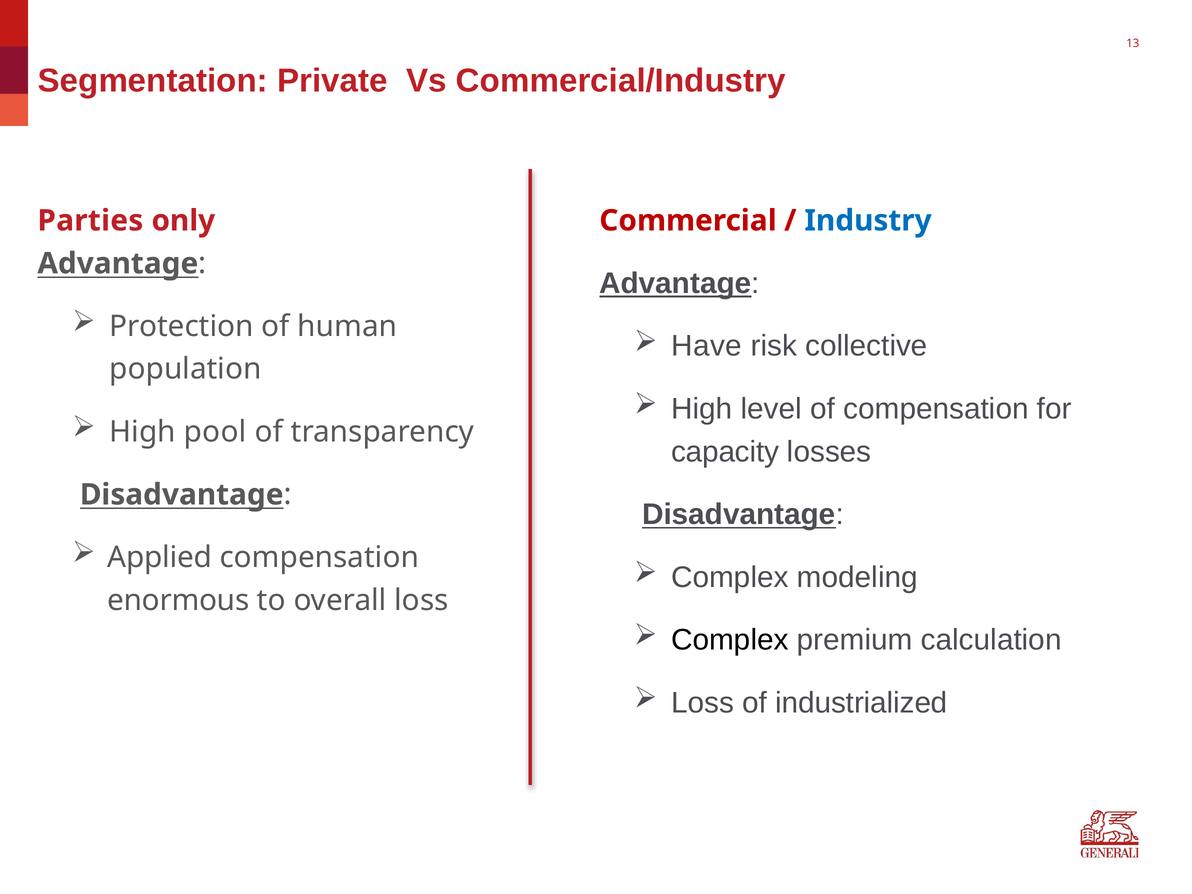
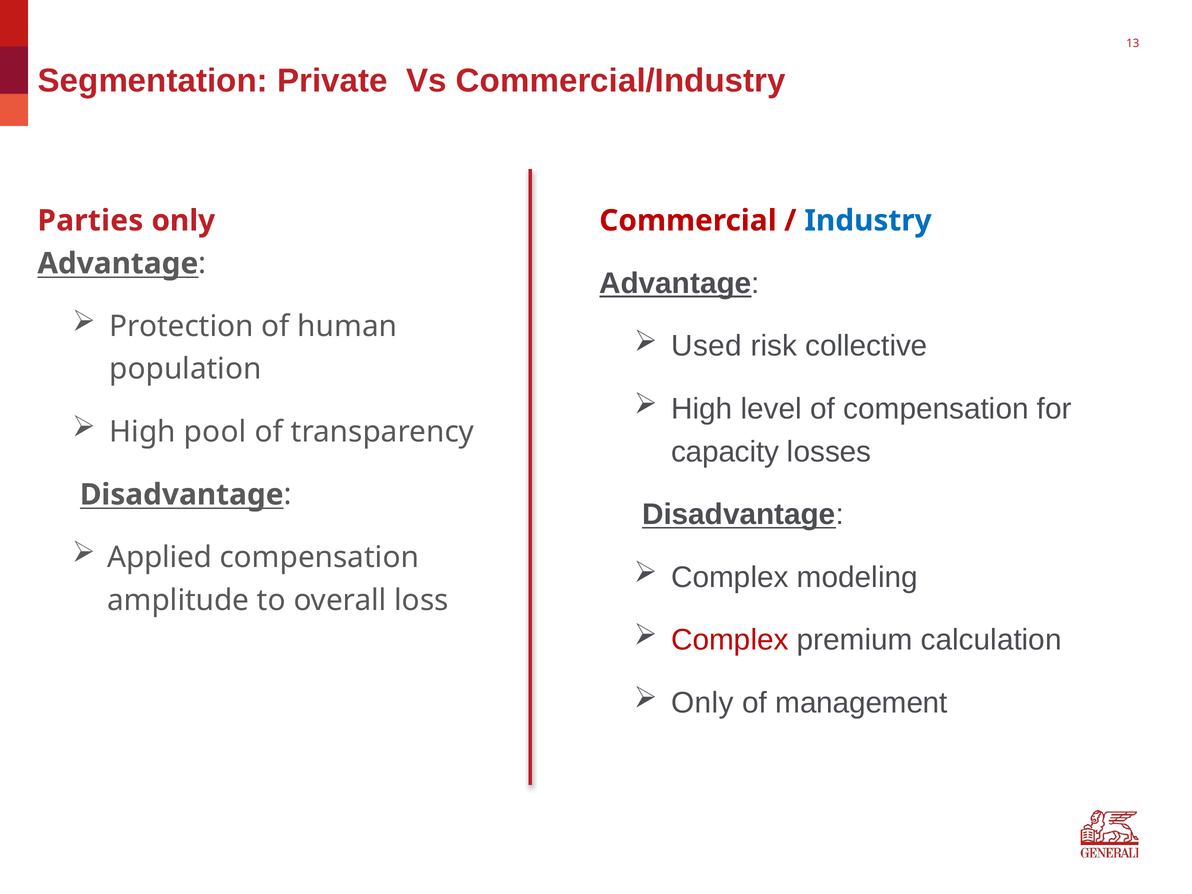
Have: Have -> Used (707, 346)
enormous: enormous -> amplitude (178, 600)
Complex colour: black -> red (730, 640)
Loss: Loss -> Only (702, 703)
industrialized: industrialized -> management (861, 703)
